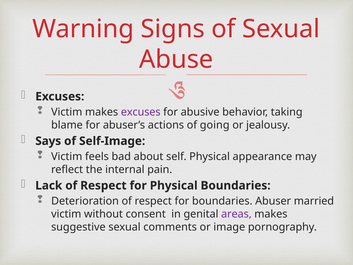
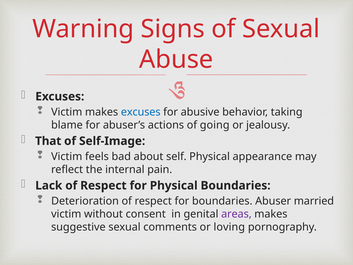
excuses colour: purple -> blue (141, 112)
Says: Says -> That (48, 141)
image: image -> loving (229, 227)
